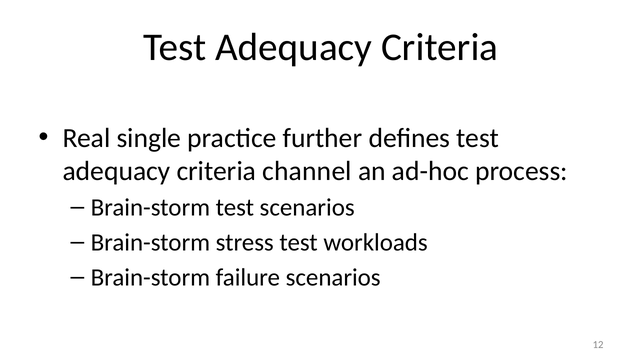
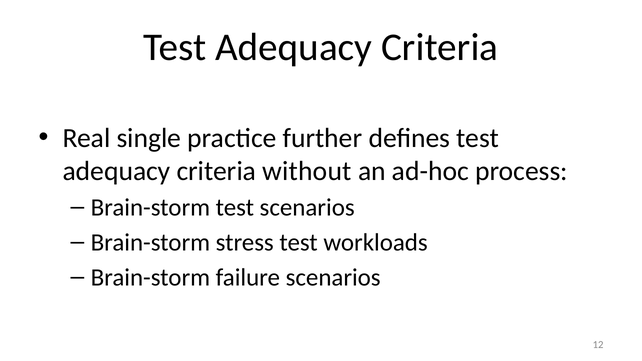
channel: channel -> without (307, 171)
